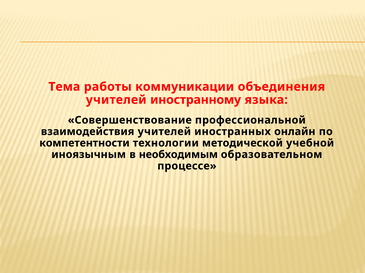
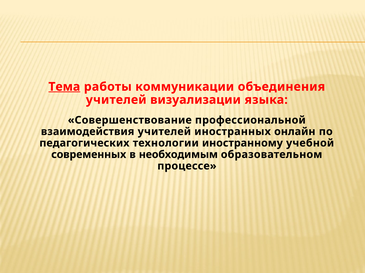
Тема underline: none -> present (64, 87)
иностранному: иностранному -> визуализации (196, 100)
компетентности: компетентности -> педагогических (84, 143)
методической: методической -> иностранному (242, 143)
иноязычным: иноязычным -> современных (89, 155)
